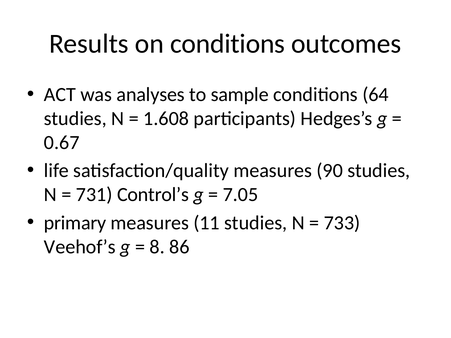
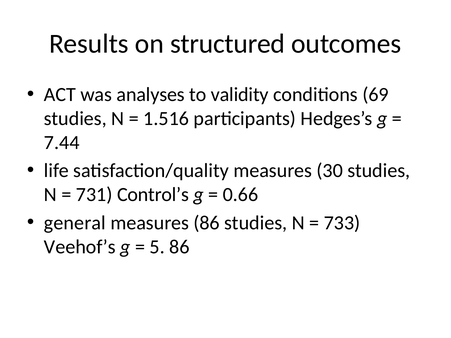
on conditions: conditions -> structured (228, 44)
sample: sample -> validity (240, 95)
64: 64 -> 69 (376, 95)
1.608: 1.608 -> 1.516 (166, 119)
0.67: 0.67 -> 7.44 (62, 143)
90: 90 -> 30 (330, 171)
7.05: 7.05 -> 0.66 (240, 195)
primary: primary -> general (75, 223)
measures 11: 11 -> 86 (207, 223)
8: 8 -> 5 (157, 247)
